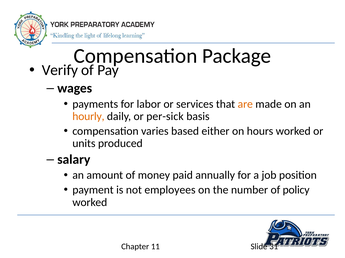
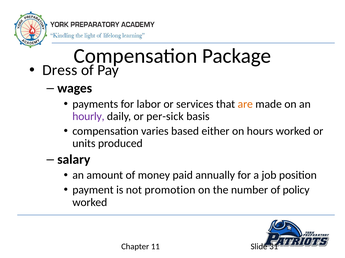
Verify: Verify -> Dress (60, 70)
hourly colour: orange -> purple (88, 117)
employees: employees -> promotion (170, 190)
